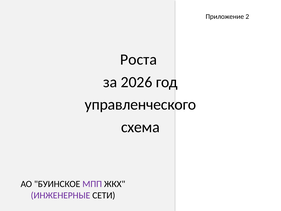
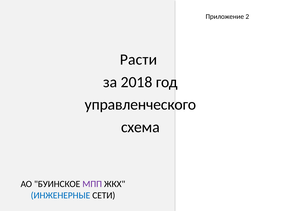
Роста: Роста -> Расти (139, 60)
2026: 2026 -> 2018 (137, 82)
ИНЖЕНЕРНЫЕ colour: purple -> blue (60, 195)
